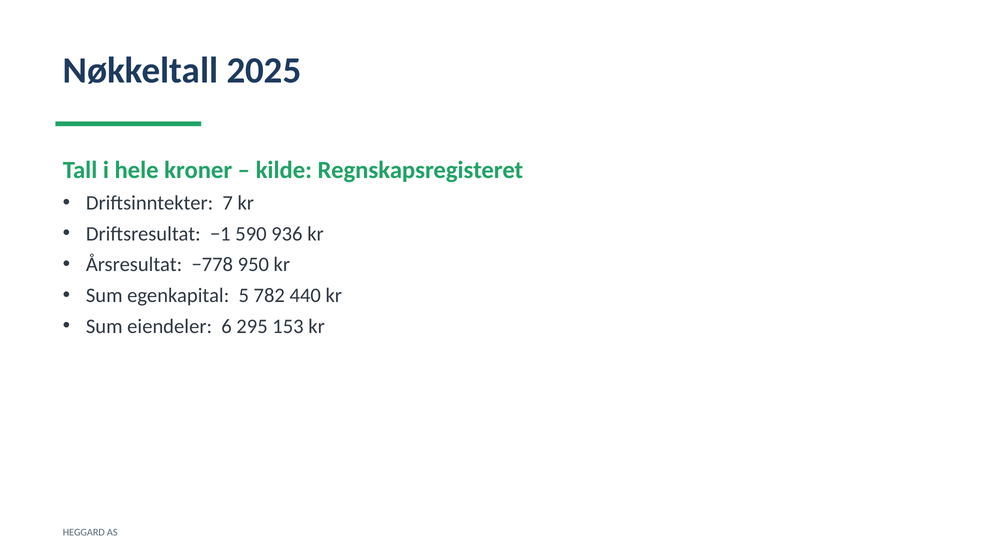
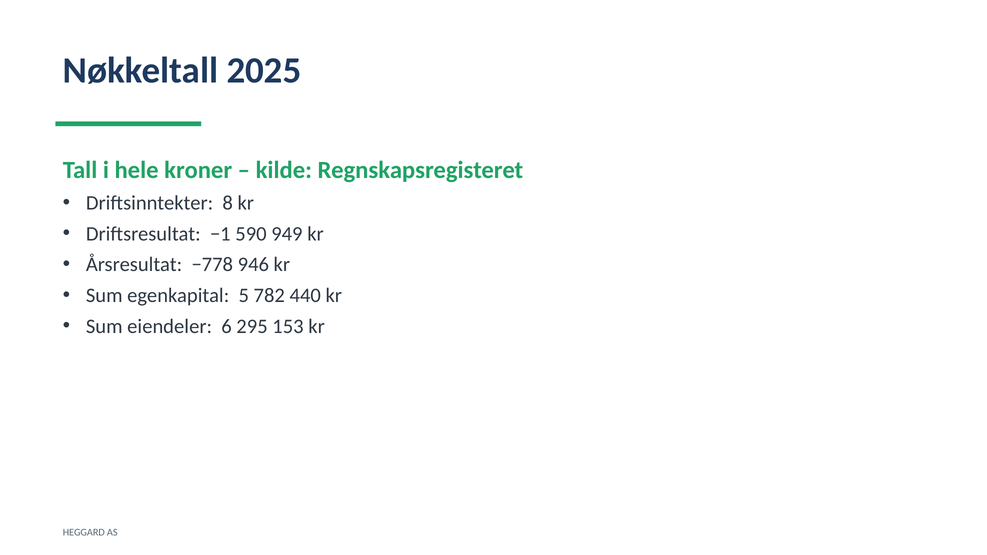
7: 7 -> 8 (228, 203)
936: 936 -> 949 (287, 234)
950: 950 -> 946 (253, 265)
